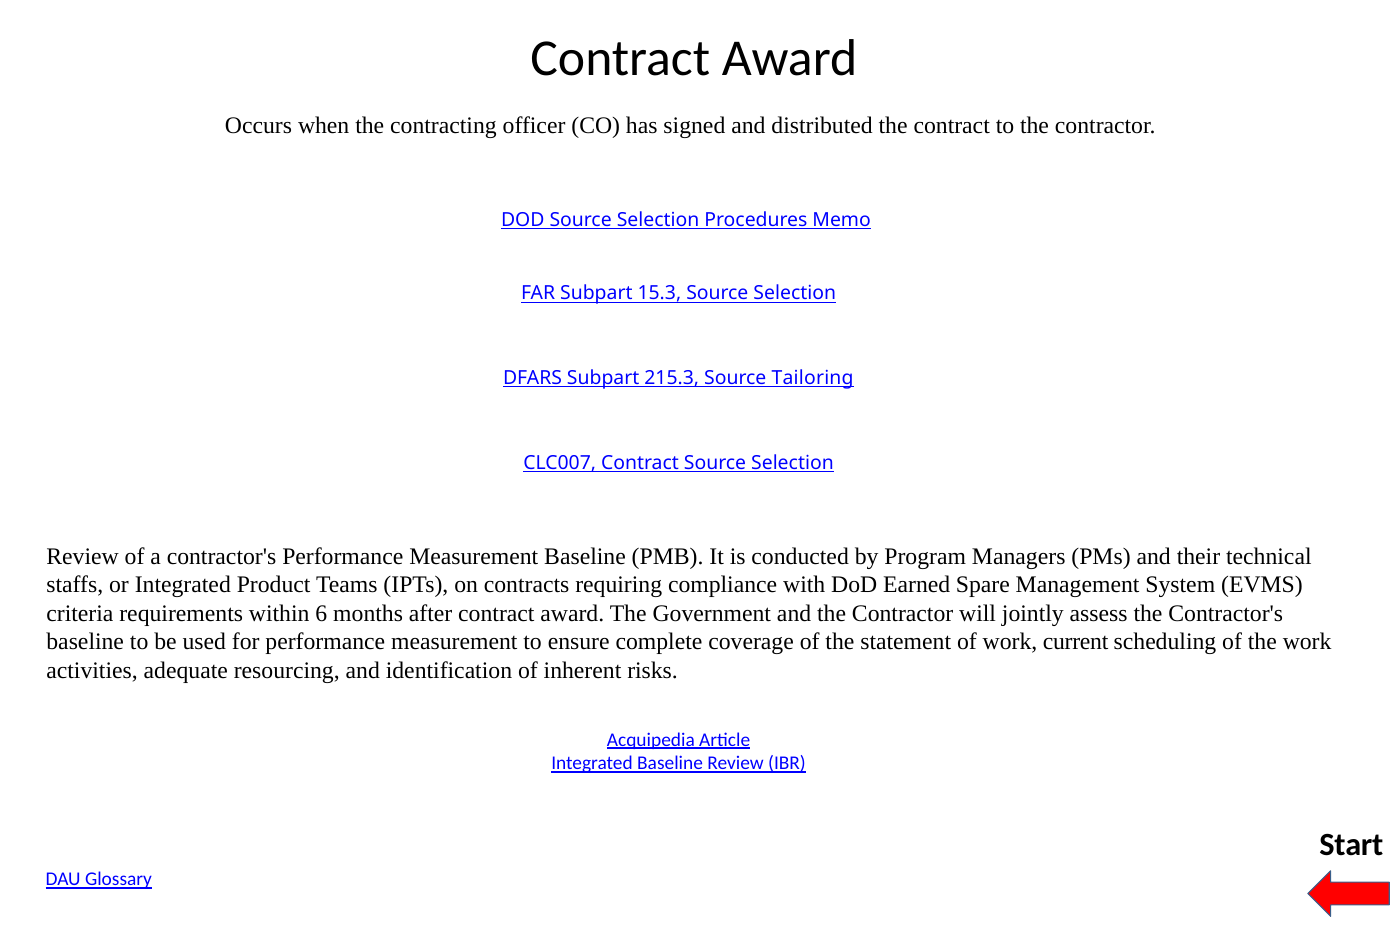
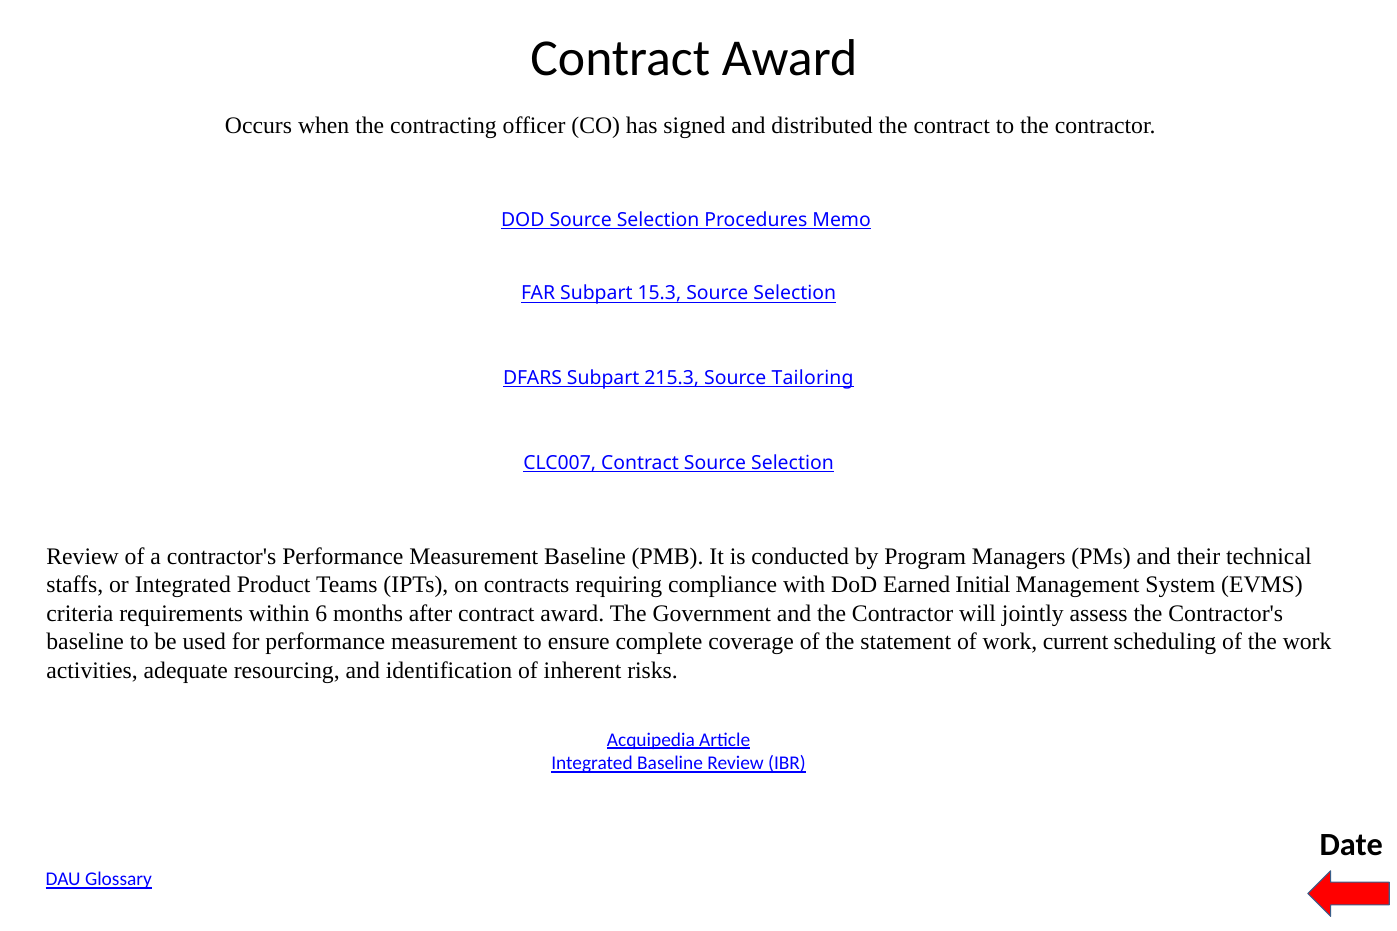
Spare: Spare -> Initial (983, 585)
Start: Start -> Date (1351, 845)
